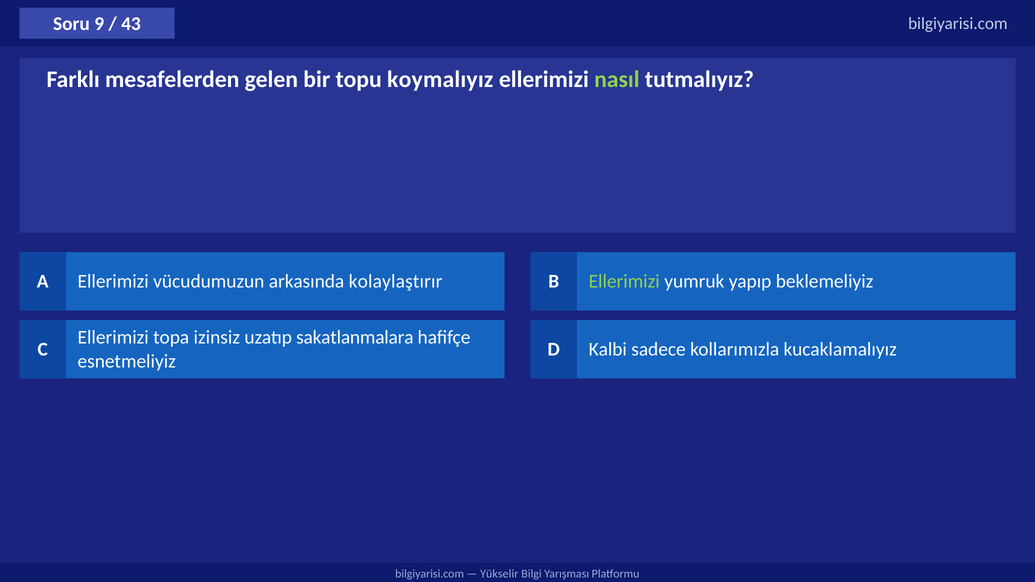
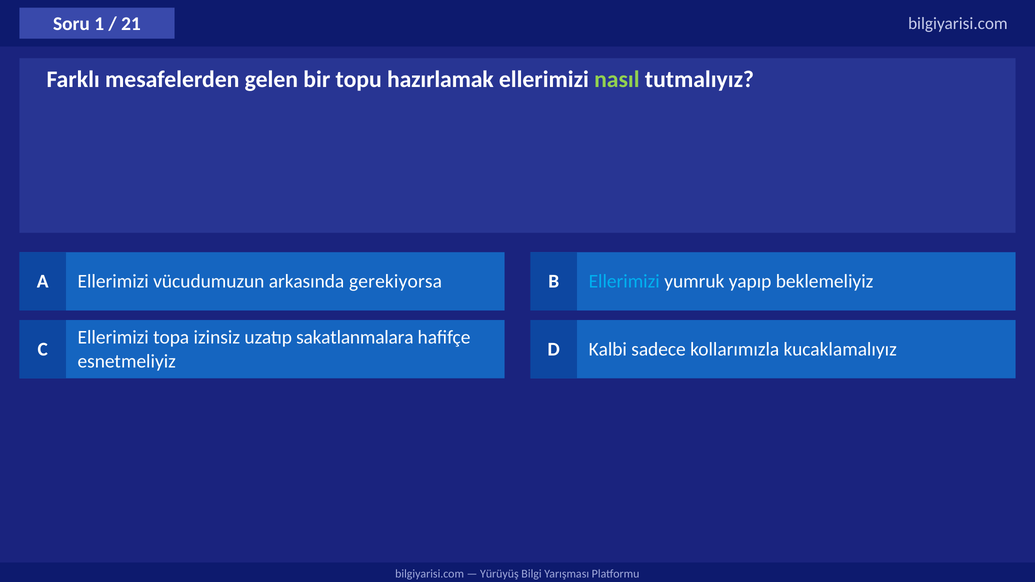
9: 9 -> 1 (99, 24)
43: 43 -> 21 (131, 24)
koymalıyız: koymalıyız -> hazırlamak (440, 80)
kolaylaştırır: kolaylaştırır -> gerekiyorsa (396, 282)
Ellerimizi colour: light green -> light blue (624, 282)
Yükselir: Yükselir -> Yürüyüş (499, 574)
